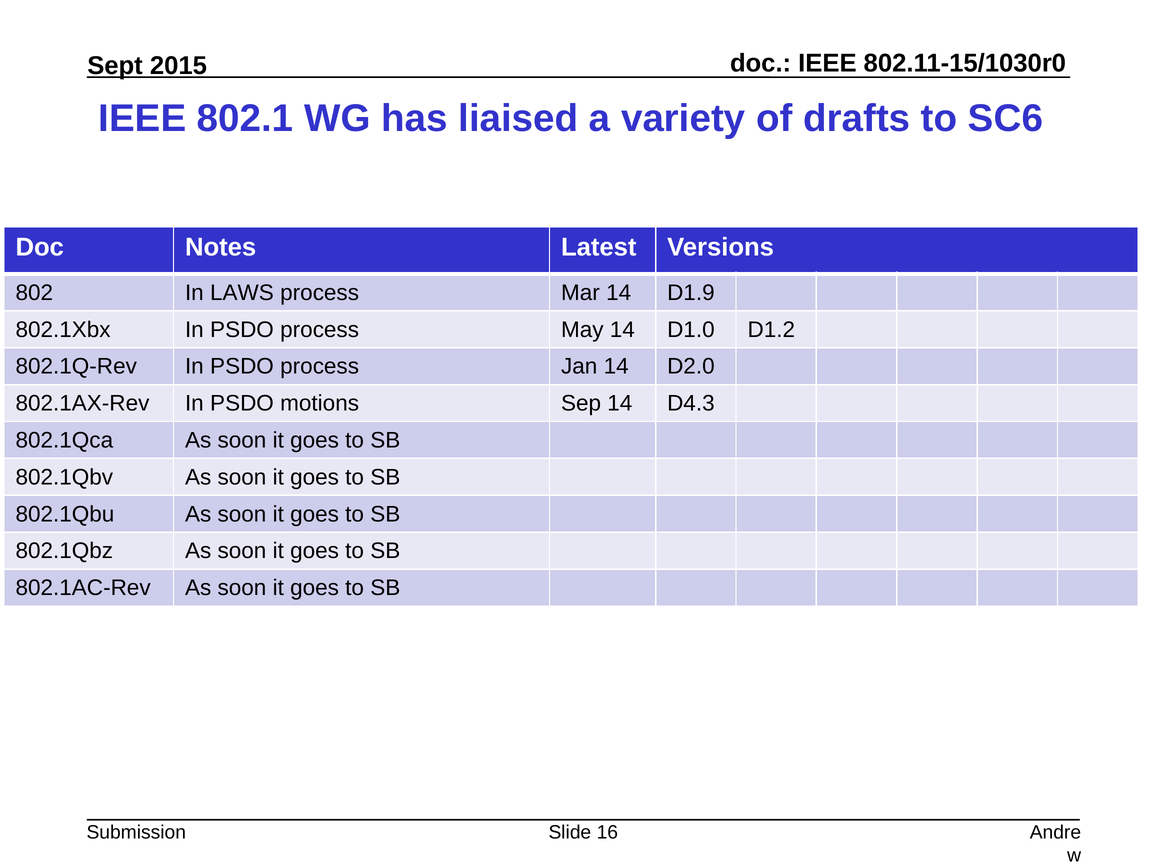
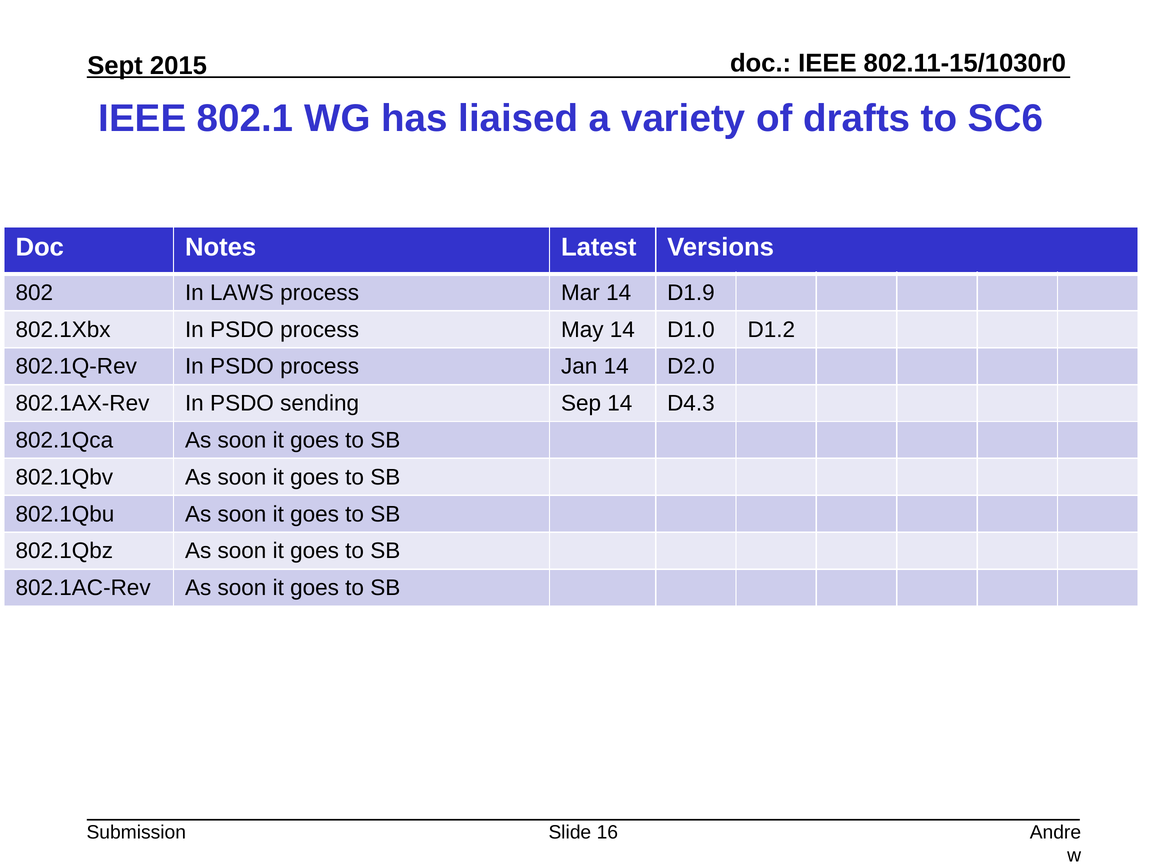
motions: motions -> sending (320, 403)
